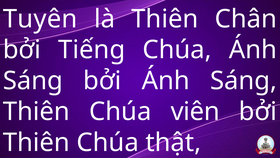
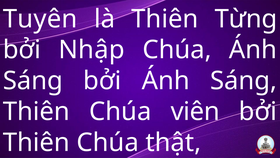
Chân: Chân -> Từng (246, 19)
Tiếng: Tiếng -> Nhập (92, 50)
